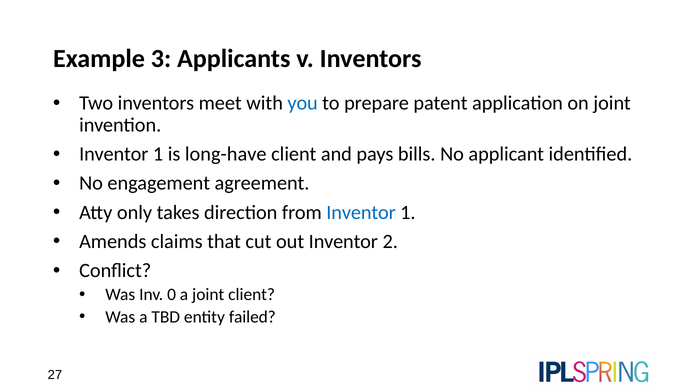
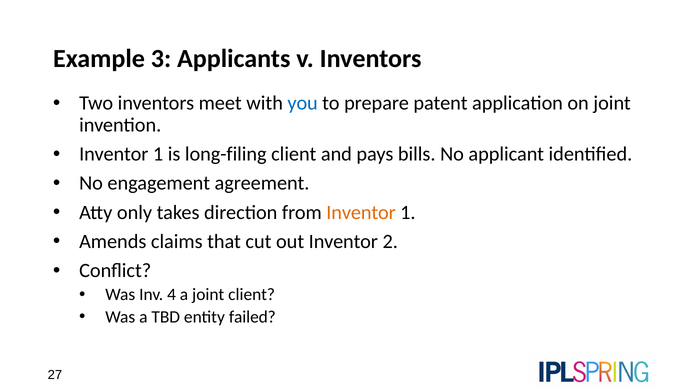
long-have: long-have -> long-filing (226, 154)
Inventor colour: blue -> orange (361, 213)
0: 0 -> 4 (172, 295)
